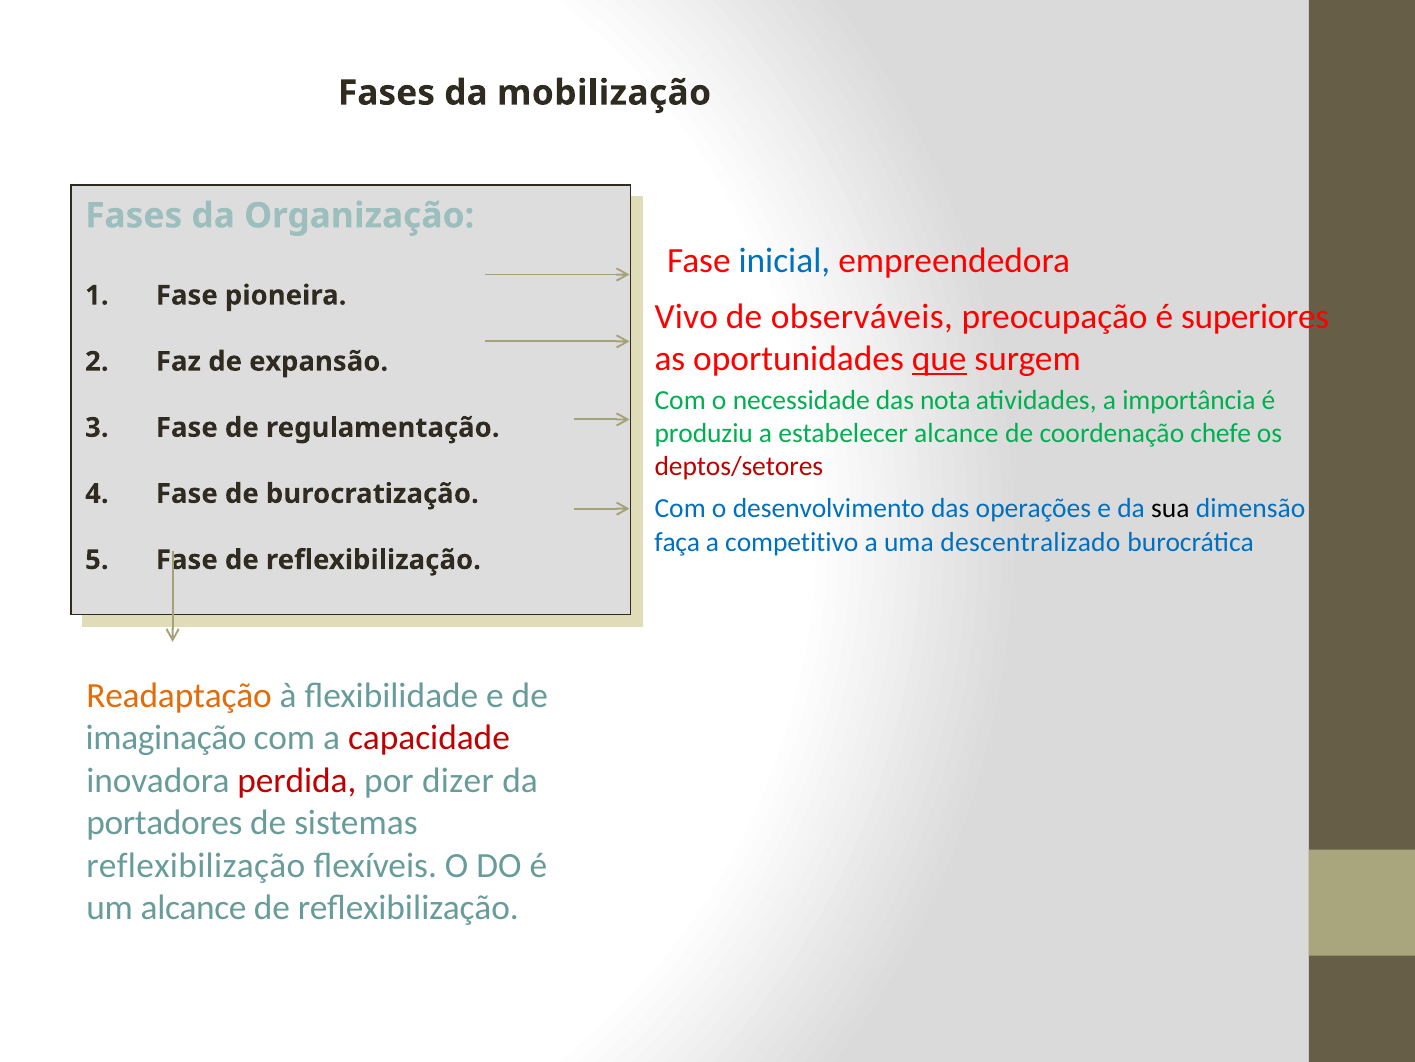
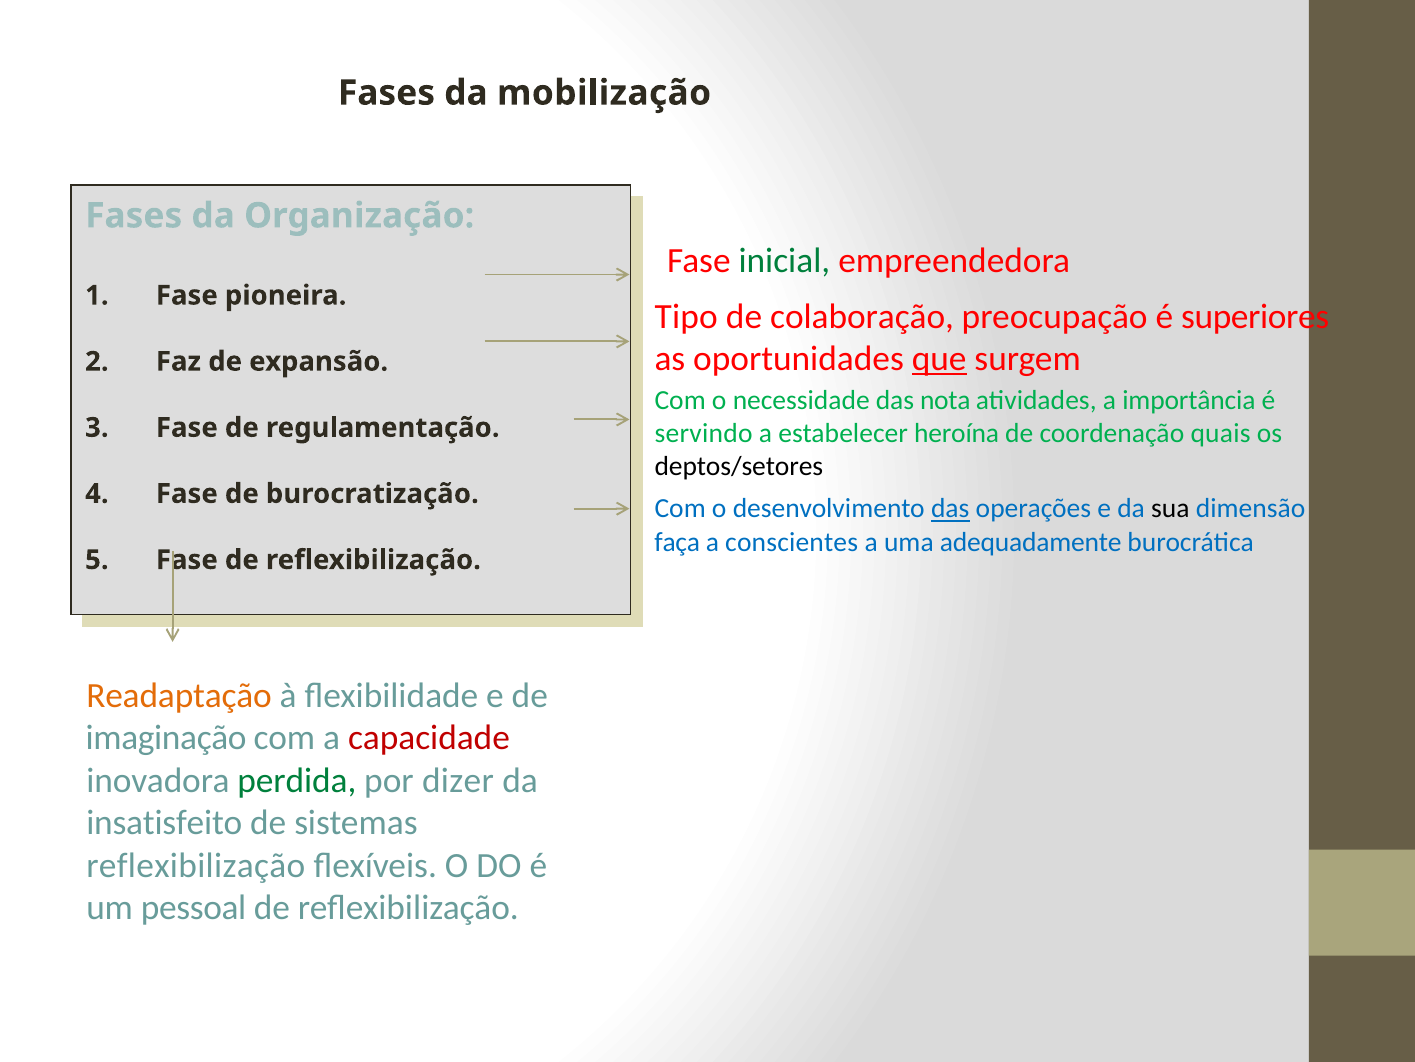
inicial colour: blue -> green (784, 260)
Vivo: Vivo -> Tipo (686, 316)
observáveis: observáveis -> colaboração (862, 316)
produziu: produziu -> servindo (704, 433)
estabelecer alcance: alcance -> heroína (957, 433)
chefe: chefe -> quais (1221, 433)
deptos/setores colour: red -> black (739, 466)
das underline: none -> present (950, 509)
competitivo: competitivo -> conscientes (792, 542)
descentralizado: descentralizado -> adequadamente (1031, 542)
perdida colour: red -> green (297, 780)
portadores: portadores -> insatisfeito (164, 822)
um alcance: alcance -> pessoal (194, 907)
